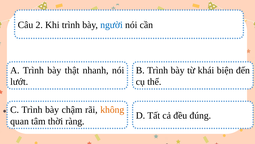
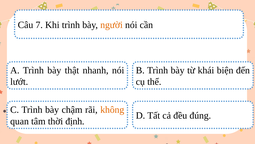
2: 2 -> 7 (39, 25)
người colour: blue -> orange (111, 25)
ràng: ràng -> định (75, 121)
